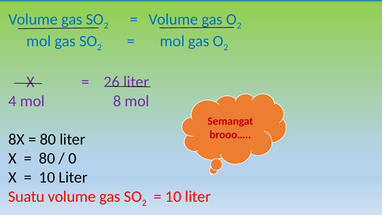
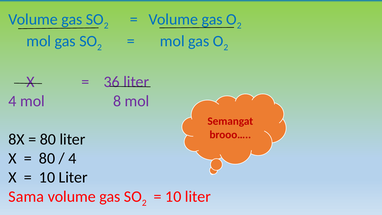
26: 26 -> 36 (112, 82)
0: 0 -> 4 (72, 158)
Suatu: Suatu -> Sama (26, 196)
